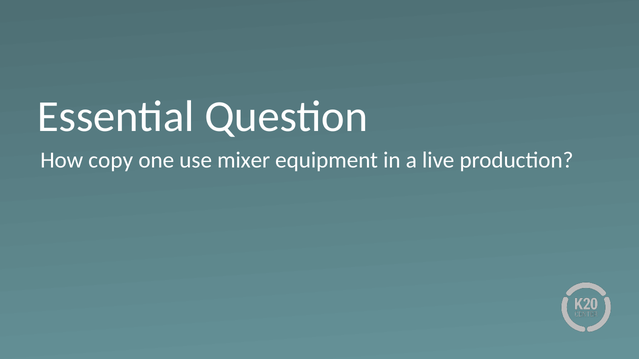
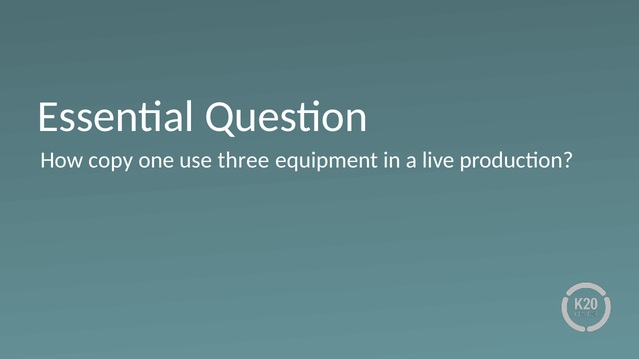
mixer: mixer -> three (243, 160)
